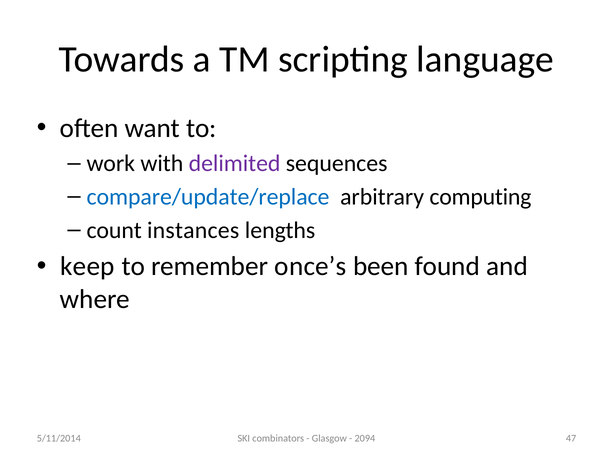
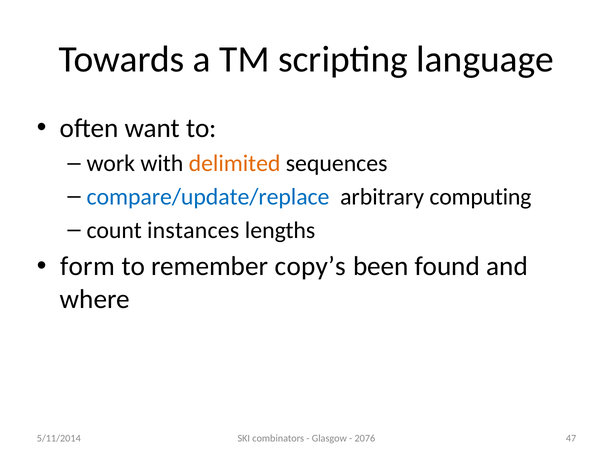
delimited colour: purple -> orange (235, 164)
keep: keep -> form (87, 267)
once’s: once’s -> copy’s (311, 267)
2094: 2094 -> 2076 (365, 439)
